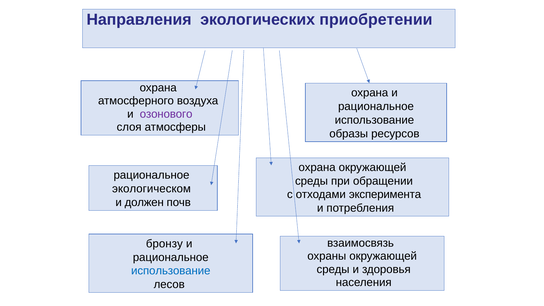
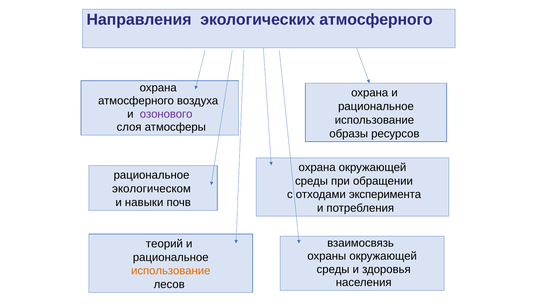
экологических приобретении: приобретении -> атмосферного (376, 20)
должен: должен -> навыки (144, 202)
бронзу: бронзу -> теорий (164, 244)
использование colour: blue -> orange (171, 271)
